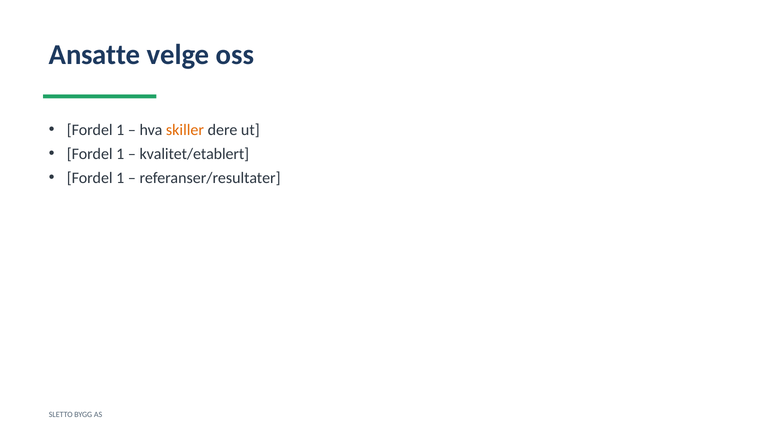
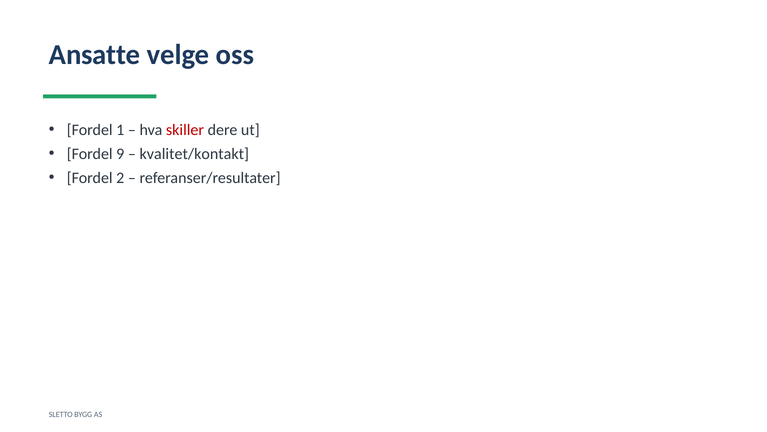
skiller colour: orange -> red (185, 130)
1: 1 -> 9 (120, 154)
kvalitet/etablert: kvalitet/etablert -> kvalitet/kontakt (194, 154)
1: 1 -> 2 (120, 178)
